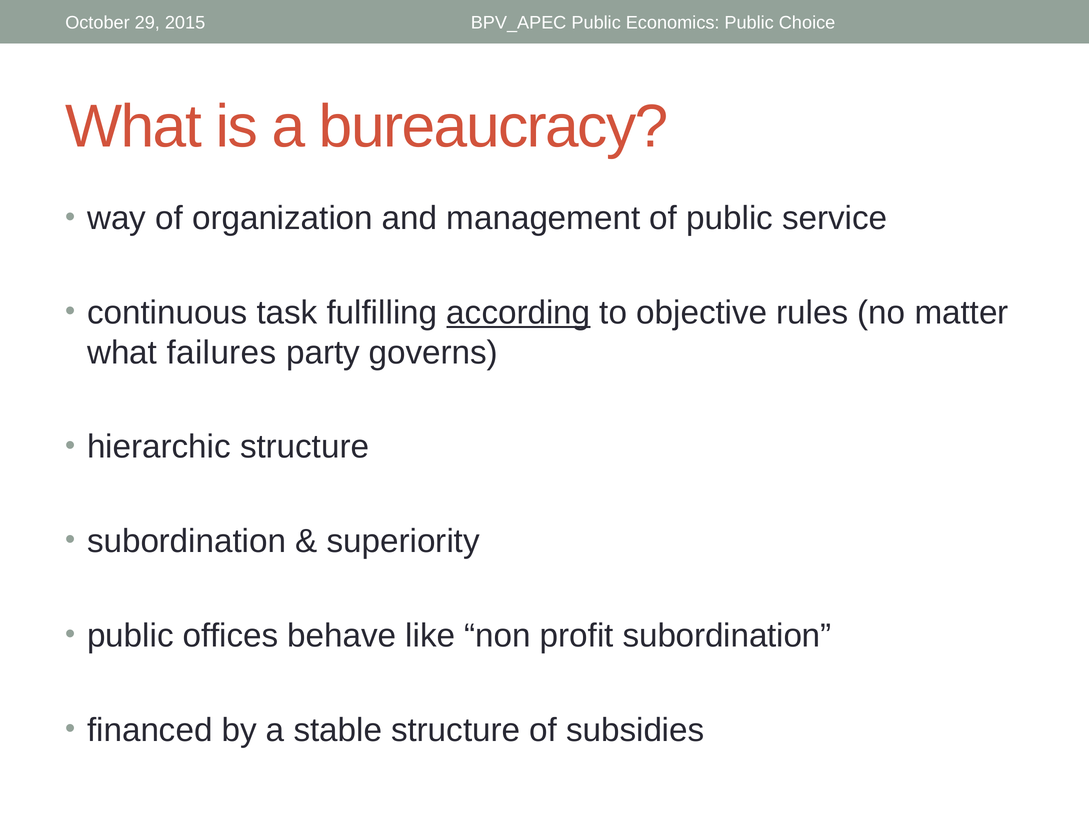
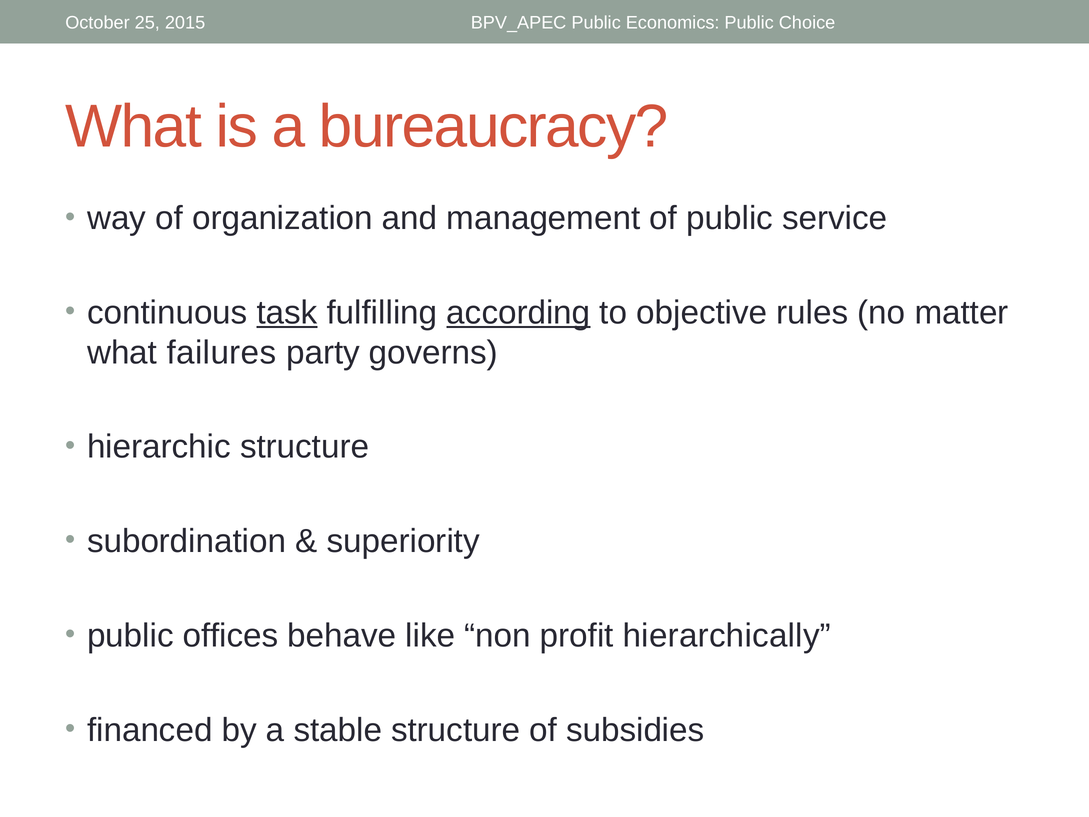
29: 29 -> 25 (147, 23)
task underline: none -> present (287, 313)
profit subordination: subordination -> hierarchically (727, 636)
